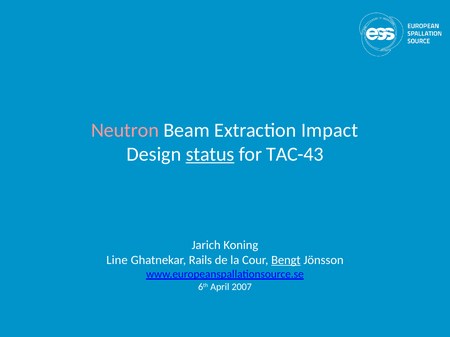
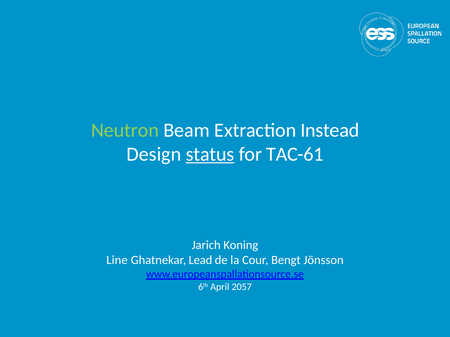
Neutron colour: pink -> light green (125, 130)
Impact: Impact -> Instead (330, 130)
TAC-43: TAC-43 -> TAC-61 (295, 154)
Rails: Rails -> Lead (200, 260)
Bengt underline: present -> none (286, 260)
2007: 2007 -> 2057 (242, 287)
